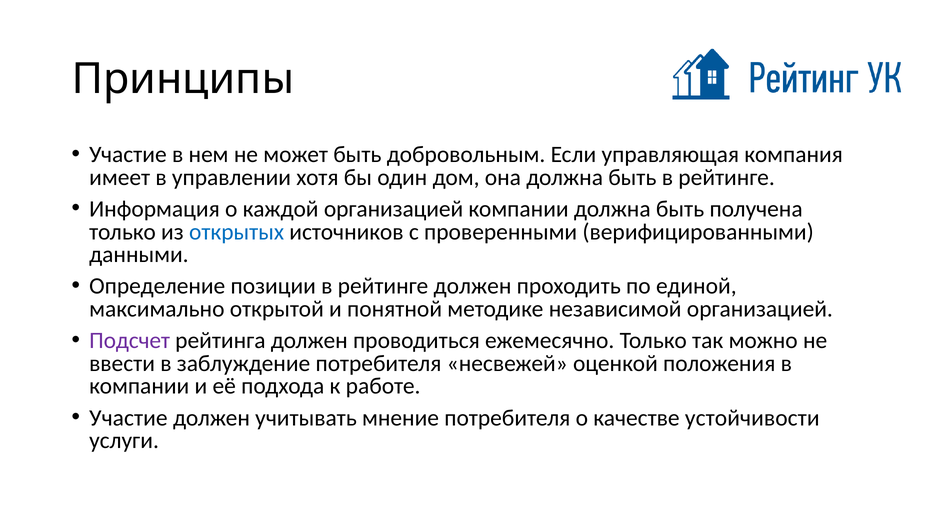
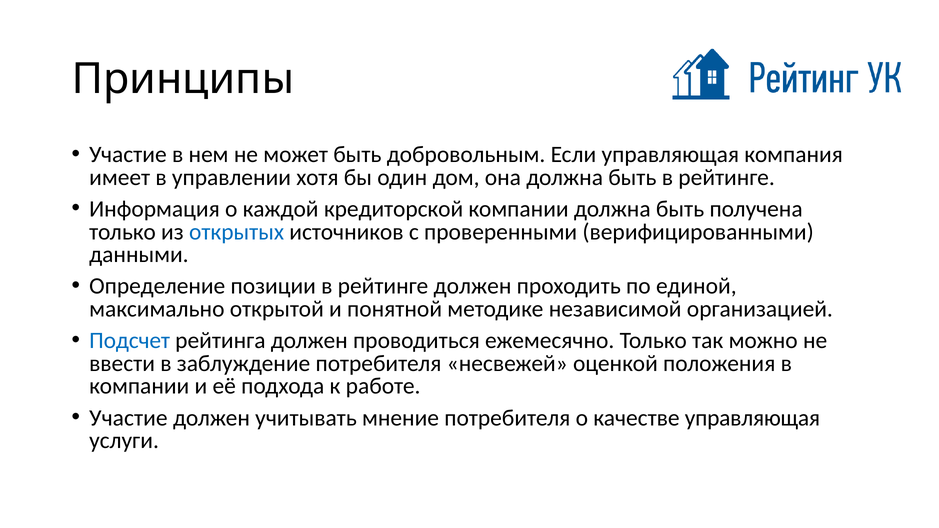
каждой организацией: организацией -> кредиторской (394, 209)
Подсчет colour: purple -> blue (130, 341)
качестве устойчивости: устойчивости -> управляющая (752, 418)
